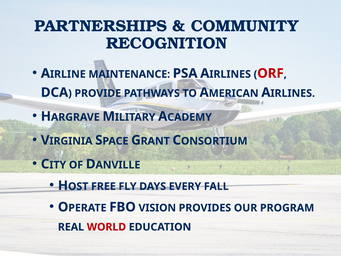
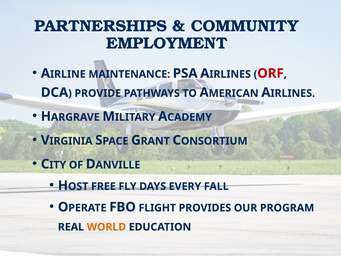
RECOGNITION: RECOGNITION -> EMPLOYMENT (167, 43)
VISION: VISION -> FLIGHT (157, 208)
WORLD colour: red -> orange (106, 227)
